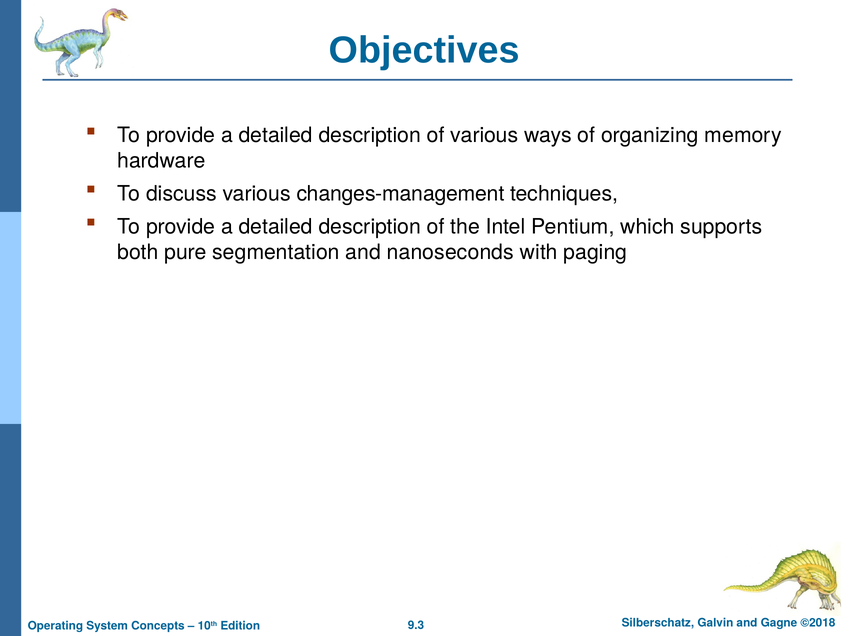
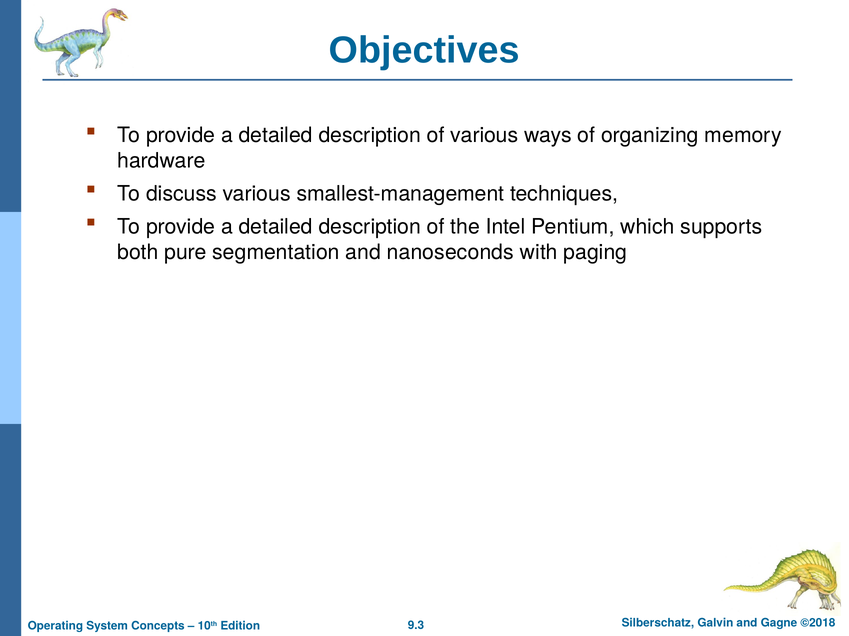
changes-management: changes-management -> smallest-management (400, 194)
